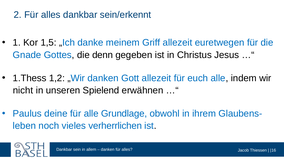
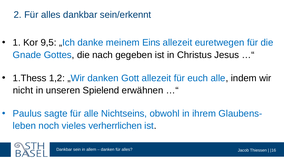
1,5: 1,5 -> 9,5 (49, 43)
Griff: Griff -> Eins (151, 43)
denn: denn -> nach (103, 55)
deine: deine -> sagte (56, 113)
Grundlage: Grundlage -> Nichtseins (124, 113)
